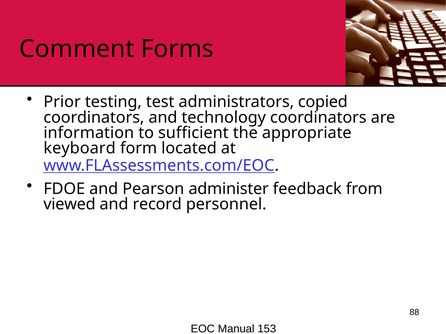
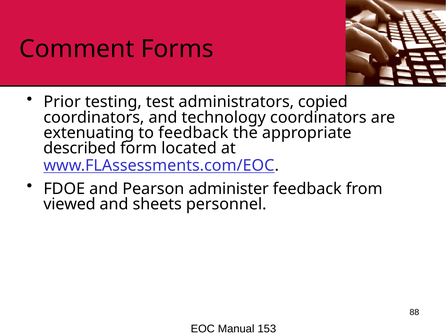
information: information -> extenuating (89, 133)
to sufficient: sufficient -> feedback (193, 133)
keyboard: keyboard -> described (80, 149)
record: record -> sheets (157, 204)
